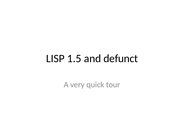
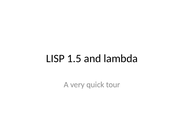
defunct: defunct -> lambda (121, 58)
